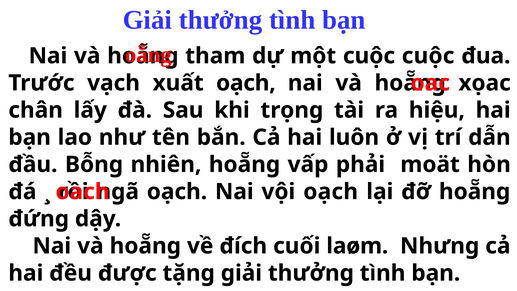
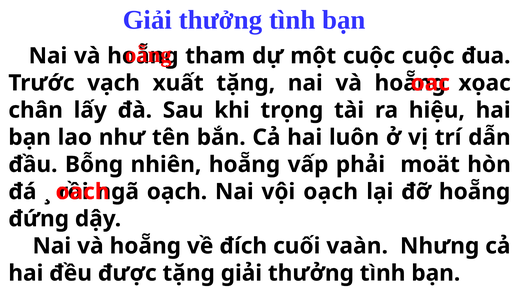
xuất oạch: oạch -> tặng (246, 83)
laøm: laøm -> vaàn (357, 246)
